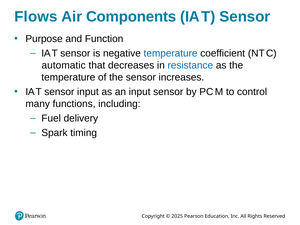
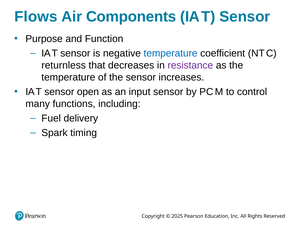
automatic: automatic -> returnless (64, 65)
resistance colour: blue -> purple (190, 65)
sensor input: input -> open (88, 92)
